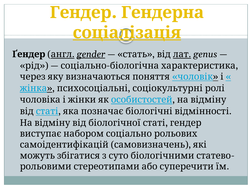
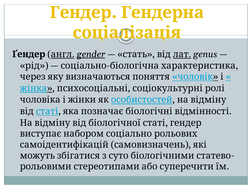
соціалізація underline: present -> none (127, 33)
